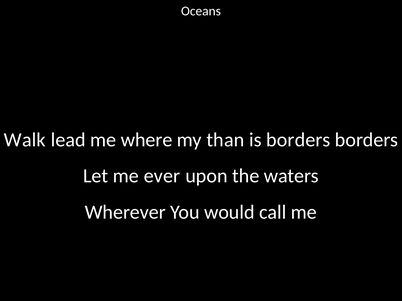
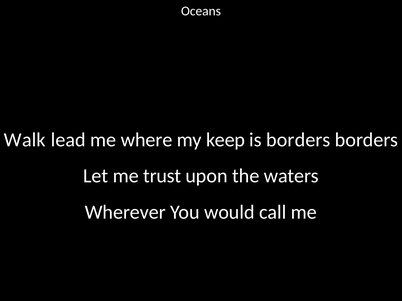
than: than -> keep (226, 140)
ever: ever -> trust (162, 176)
